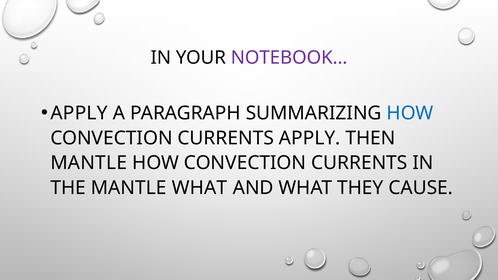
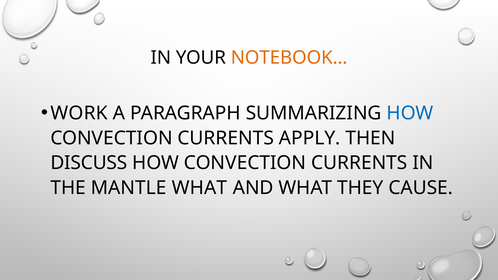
NOTEBOOK… colour: purple -> orange (289, 58)
APPLY: APPLY -> WORK (79, 113)
MANTLE: MANTLE -> DISCUSS (89, 163)
